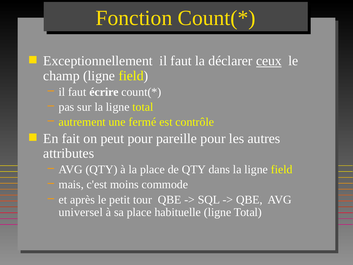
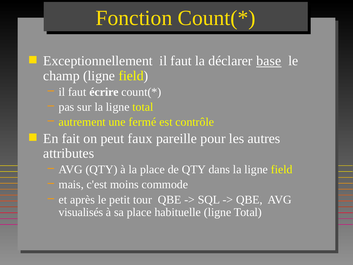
ceux: ceux -> base (269, 61)
peut pour: pour -> faux (140, 138)
universel: universel -> visualisés (81, 212)
